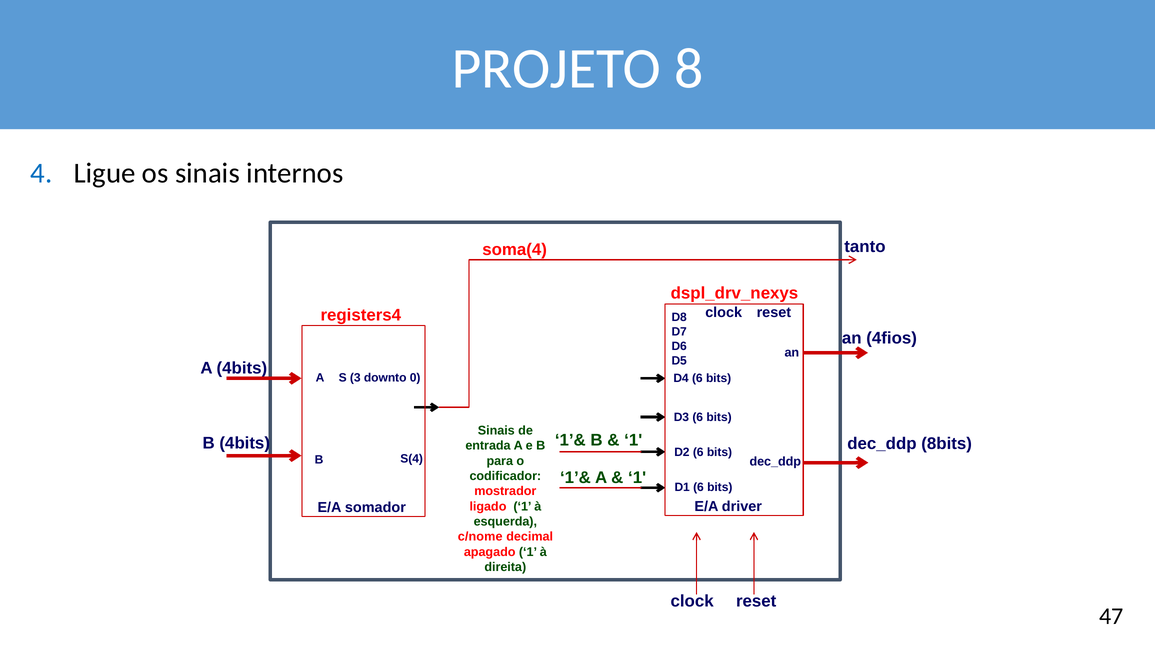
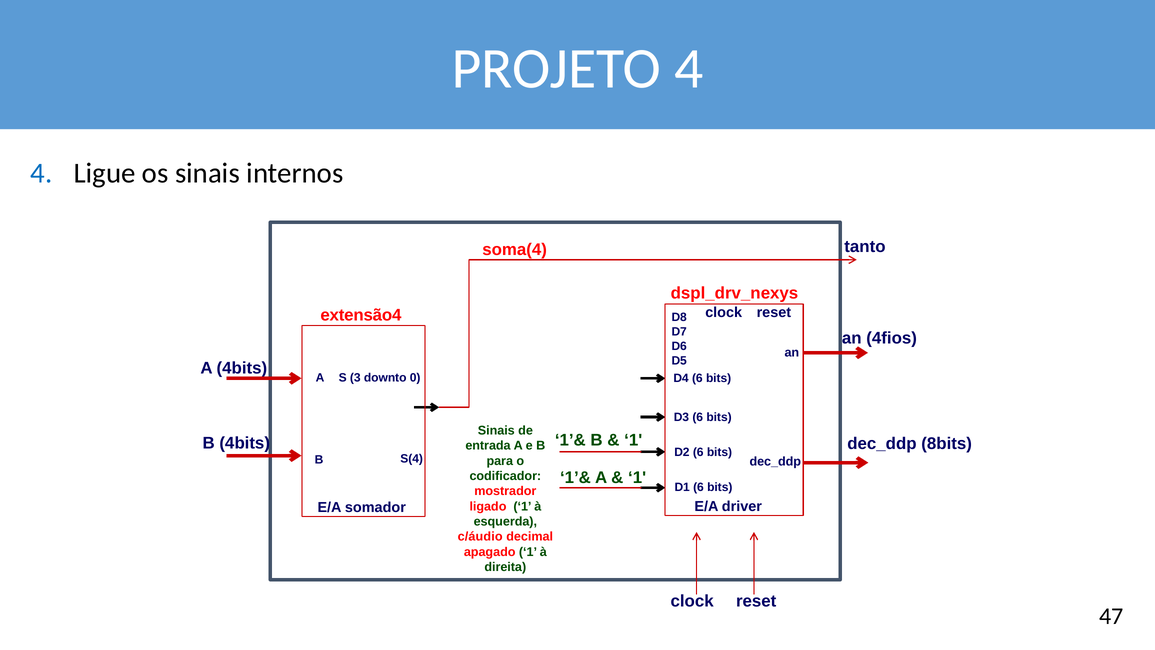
PROJETO 8: 8 -> 4 (689, 69)
registers4: registers4 -> extensão4 (361, 315)
c/nome: c/nome -> c/áudio (480, 536)
